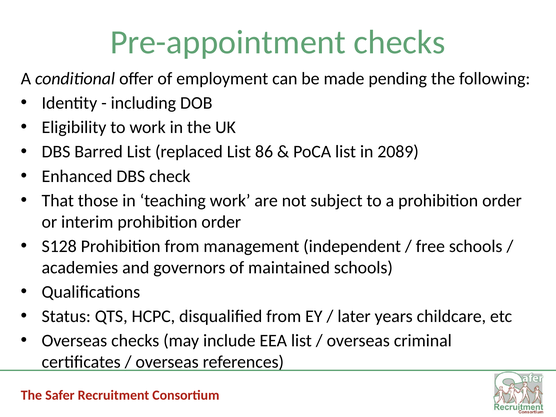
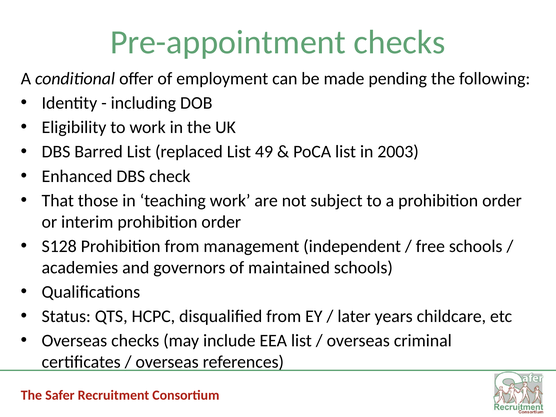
86: 86 -> 49 (264, 152)
2089: 2089 -> 2003 (398, 152)
